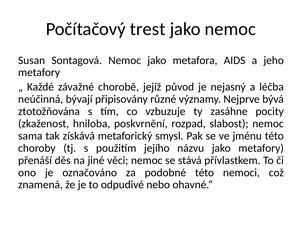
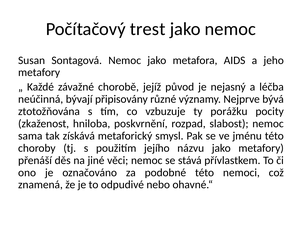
zasáhne: zasáhne -> porážku (229, 112)
